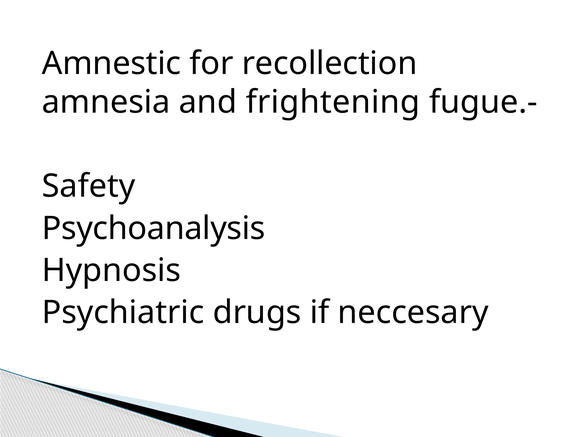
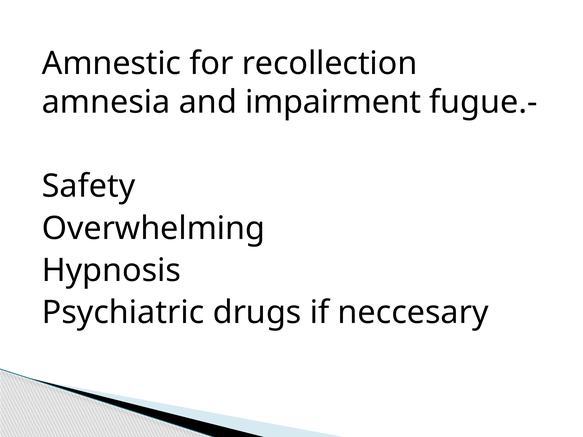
frightening: frightening -> impairment (333, 102)
Psychoanalysis: Psychoanalysis -> Overwhelming (153, 228)
